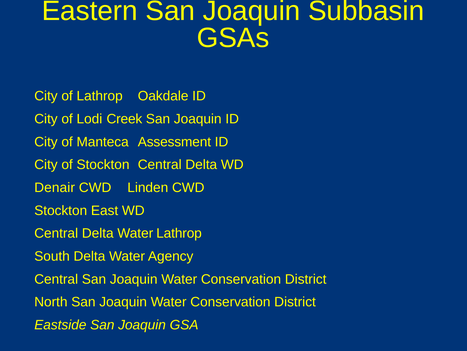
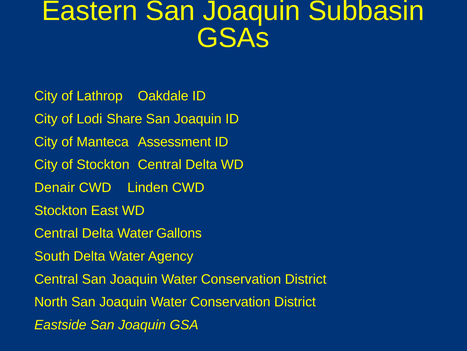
Creek: Creek -> Share (124, 119)
Water Lathrop: Lathrop -> Gallons (179, 233)
